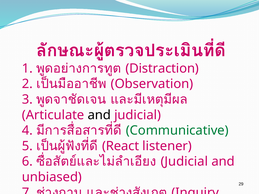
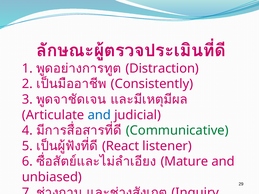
Observation: Observation -> Consistently (152, 84)
and colour: black -> blue (99, 115)
Judicial: Judicial -> Mature (184, 162)
